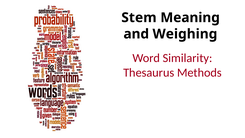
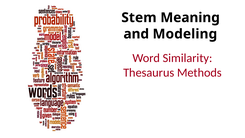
Weighing: Weighing -> Modeling (185, 34)
